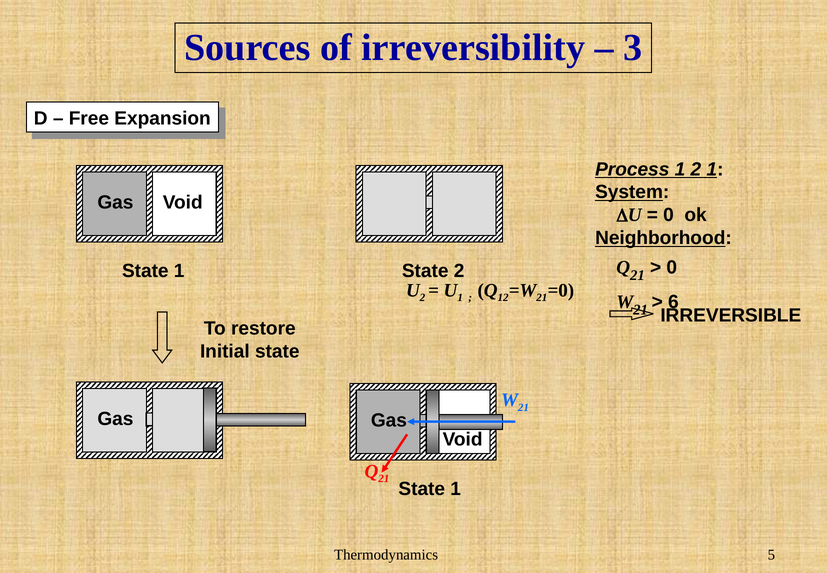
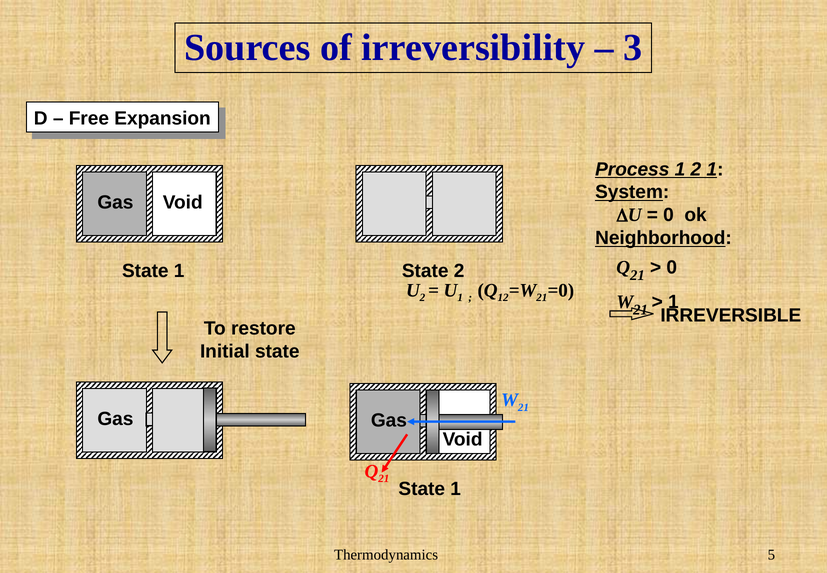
6: 6 -> 1 (673, 302)
